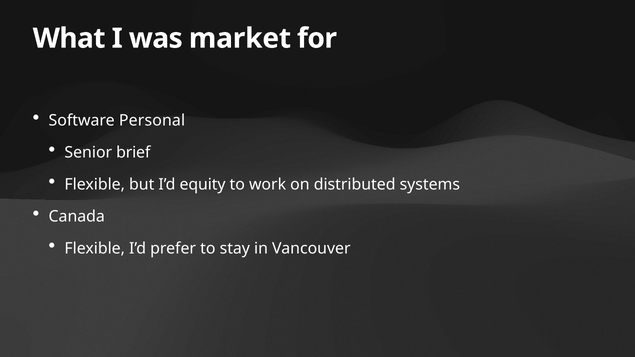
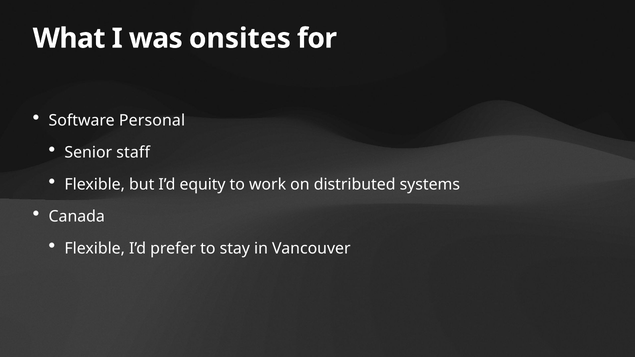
market: market -> onsites (240, 38)
brief: brief -> staff (133, 152)
